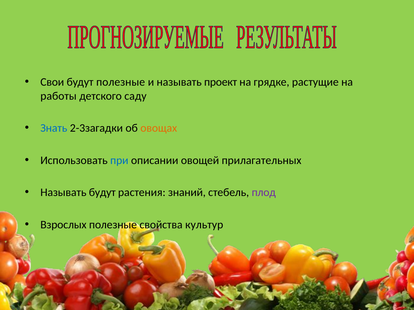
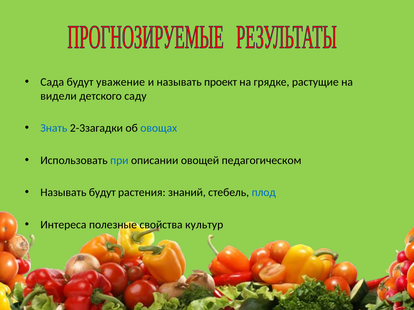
Свои: Свои -> Сада (52, 82)
будут полезные: полезные -> уважение (121, 82)
работы: работы -> видели (59, 96)
овощах colour: orange -> blue (159, 128)
прилагательных: прилагательных -> педагогическом (262, 161)
плод colour: purple -> blue (264, 193)
Взрослых: Взрослых -> Интереса (63, 225)
